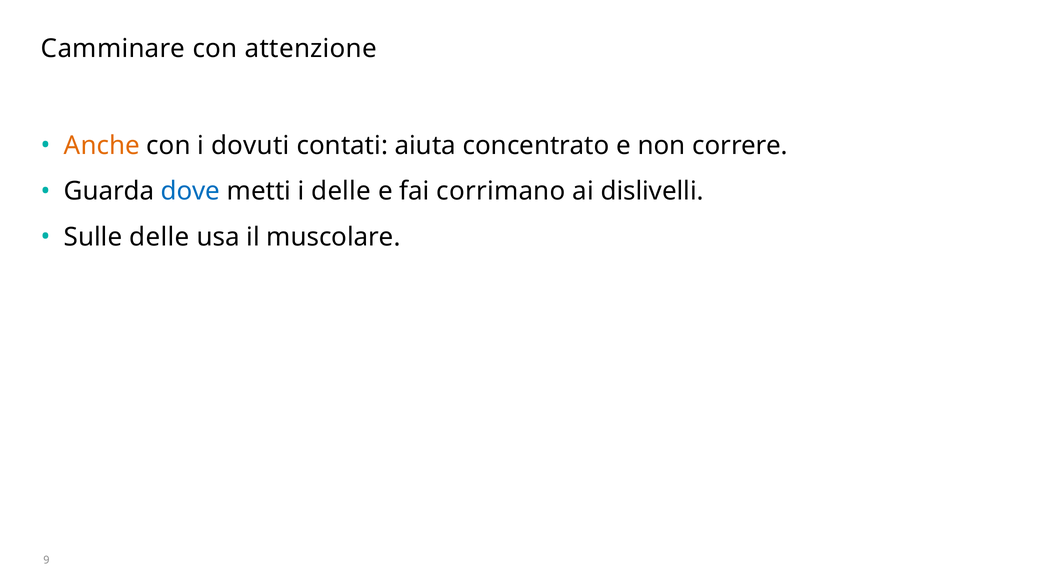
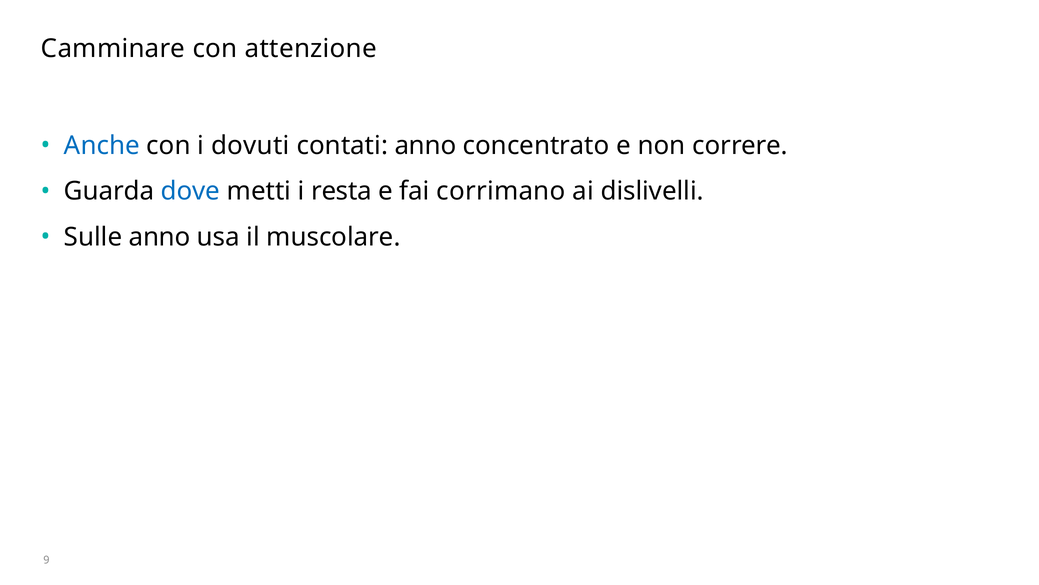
Anche colour: orange -> blue (102, 145)
contati aiuta: aiuta -> anno (425, 145)
i delle: delle -> resta (341, 191)
Sulle delle: delle -> anno (160, 237)
